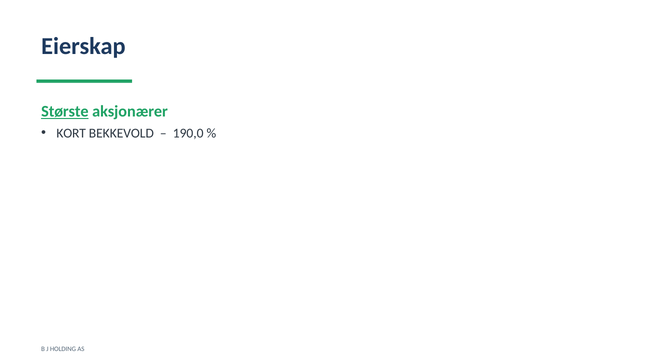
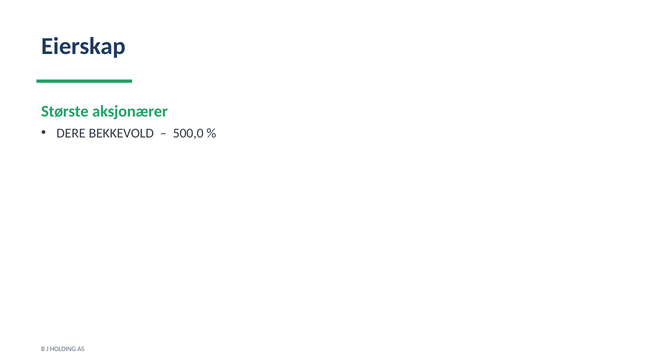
Største underline: present -> none (65, 112)
KORT: KORT -> DERE (71, 133)
190,0: 190,0 -> 500,0 (188, 133)
